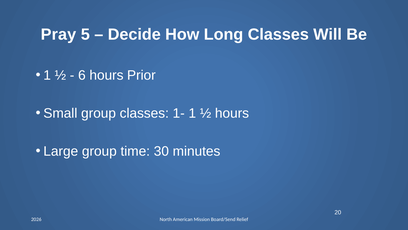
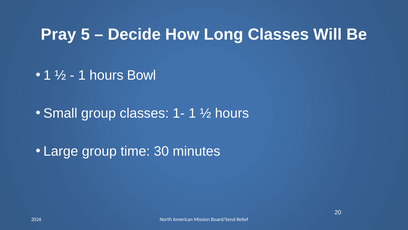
6: 6 -> 1 (82, 75)
Prior: Prior -> Bowl (141, 75)
